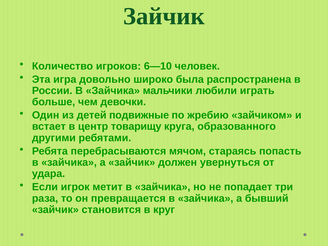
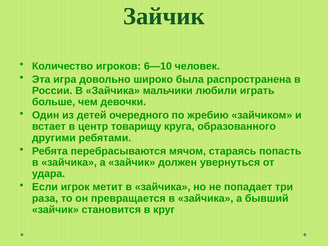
подвижные: подвижные -> очередного (139, 115)
